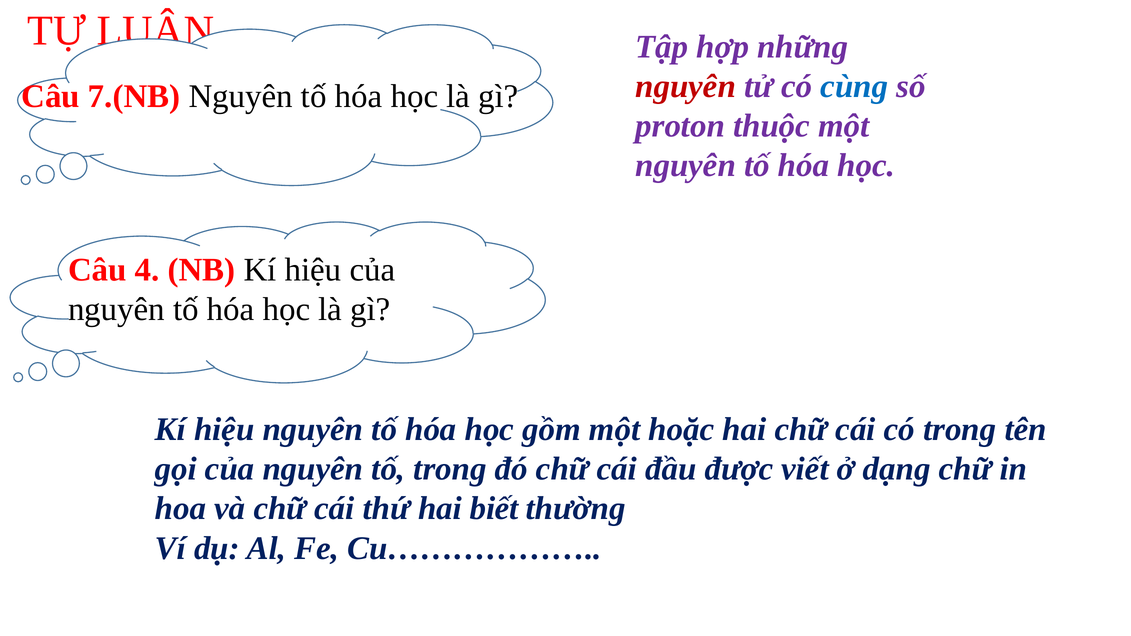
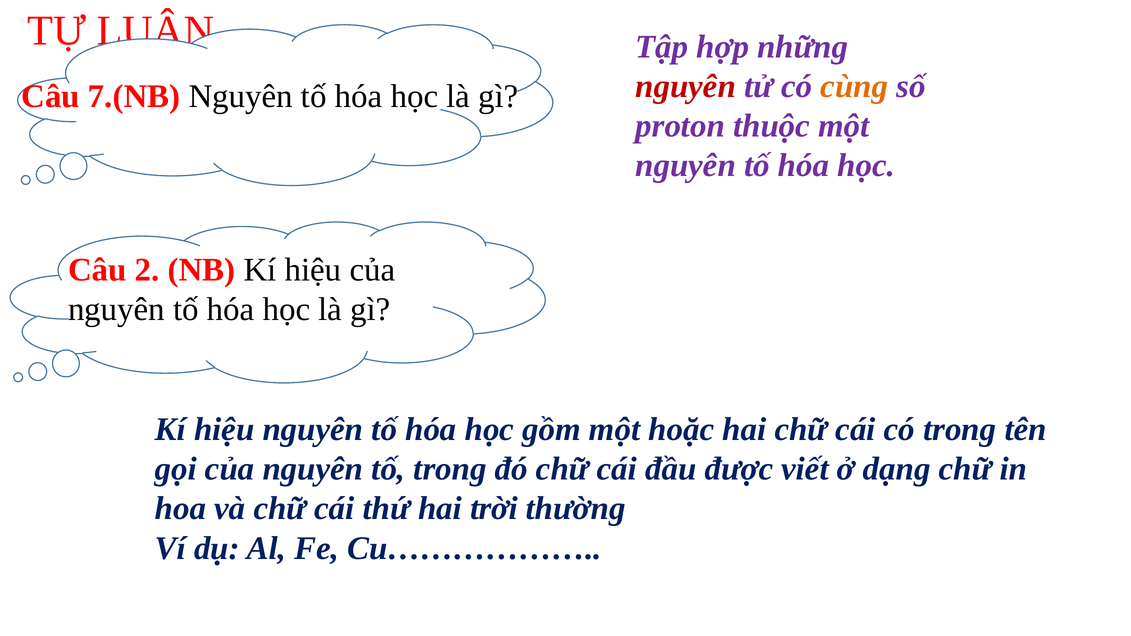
cùng colour: blue -> orange (854, 86)
4: 4 -> 2 (147, 270)
biết: biết -> trời (494, 509)
